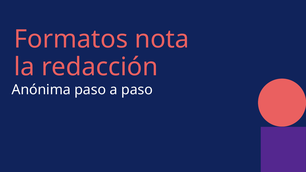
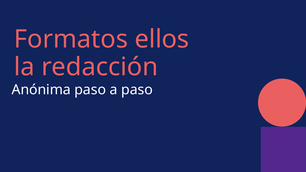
nota: nota -> ellos (162, 39)
